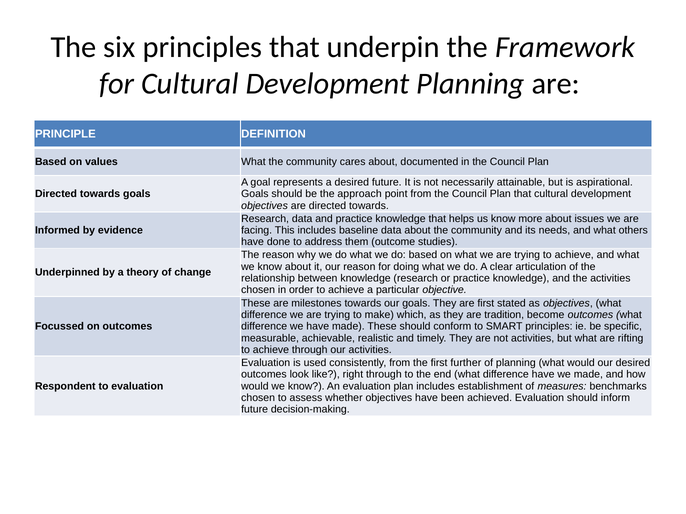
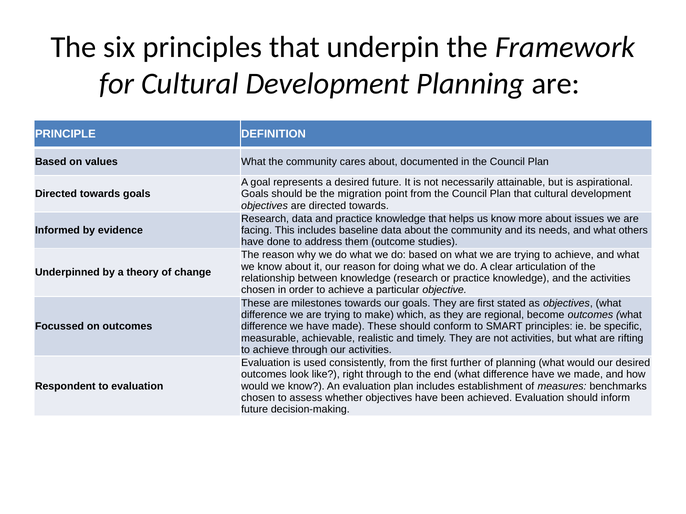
approach: approach -> migration (360, 194)
tradition: tradition -> regional (504, 315)
